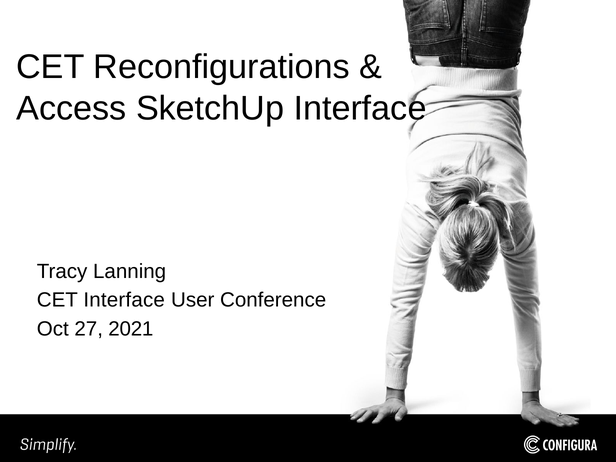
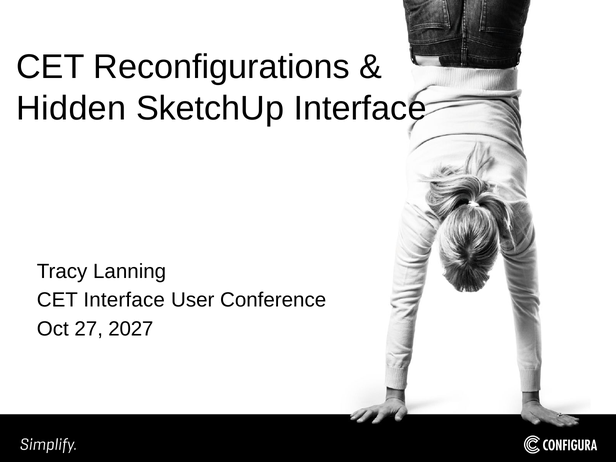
Access: Access -> Hidden (71, 108)
2021: 2021 -> 2027 (131, 329)
